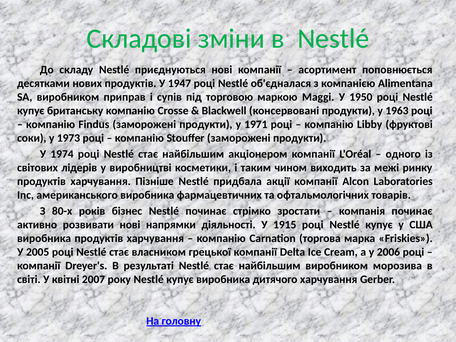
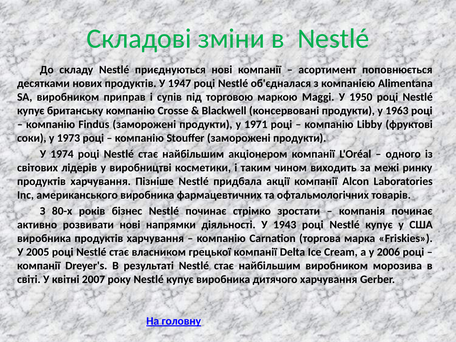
1915: 1915 -> 1943 (285, 225)
